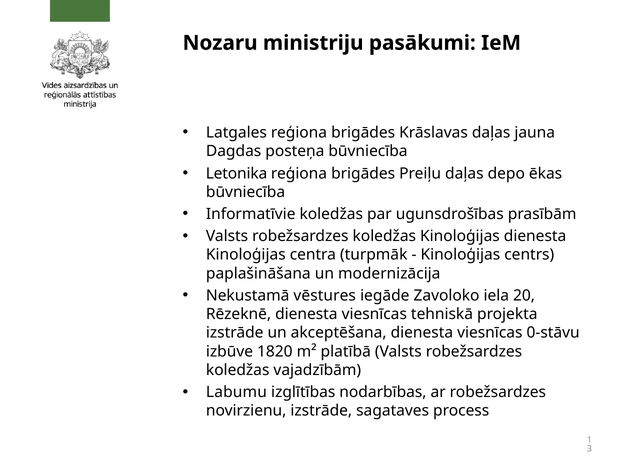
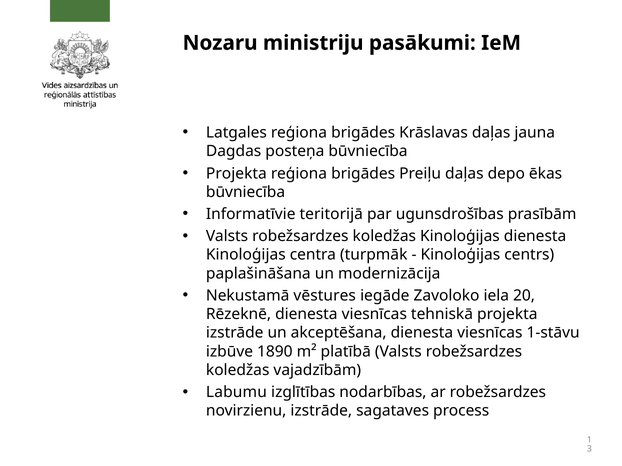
Letonika: Letonika -> Projekta (236, 174)
Informatīvie koledžas: koledžas -> teritorijā (331, 214)
0-stāvu: 0-stāvu -> 1-stāvu (553, 333)
1820: 1820 -> 1890 (275, 352)
